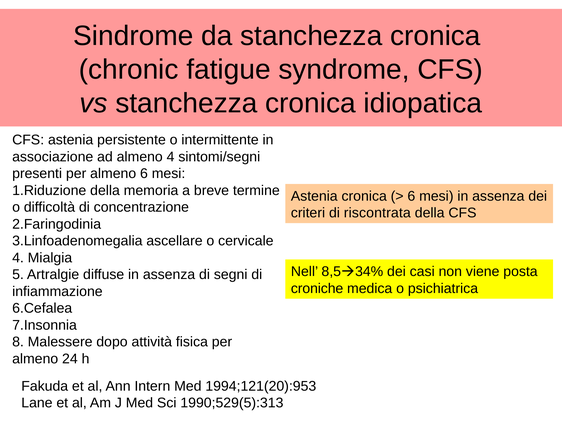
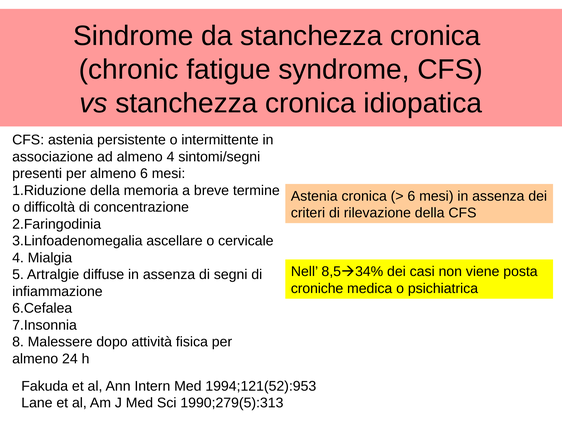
riscontrata: riscontrata -> rilevazione (377, 213)
1994;121(20):953: 1994;121(20):953 -> 1994;121(52):953 (261, 387)
1990;529(5):313: 1990;529(5):313 -> 1990;279(5):313 (232, 403)
